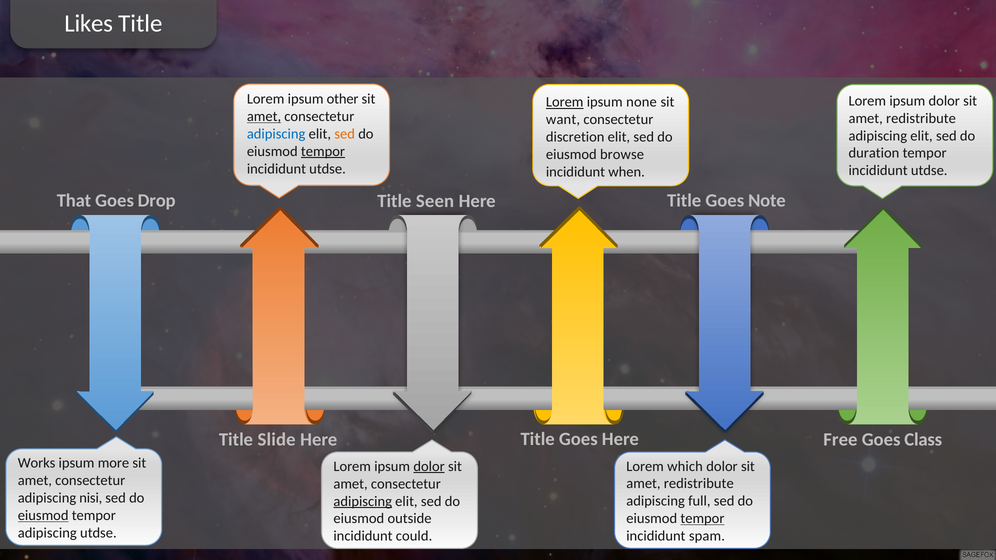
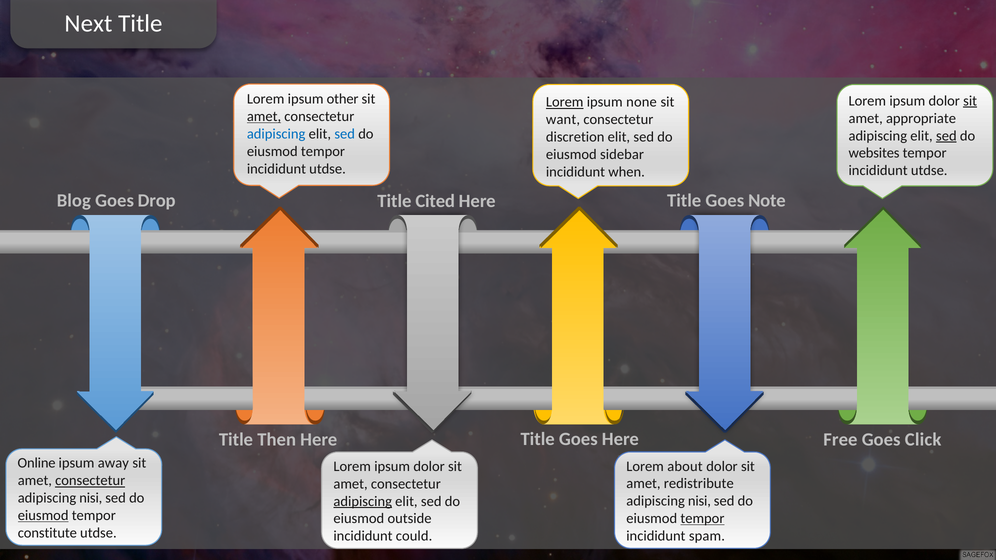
Likes: Likes -> Next (88, 24)
sit underline: none -> present (970, 101)
redistribute: redistribute -> appropriate (921, 118)
sed colour: orange -> blue (345, 134)
sed underline: none -> present (946, 136)
tempor underline: present -> none (323, 151)
duration: duration -> websites (874, 153)
browse: browse -> sidebar (622, 155)
That: That -> Blog (74, 201)
Seen: Seen -> Cited (435, 201)
Class: Class -> Click (923, 440)
Slide: Slide -> Then (277, 440)
Works: Works -> Online (37, 463)
more: more -> away (113, 463)
which: which -> about (685, 466)
dolor underline: present -> none (429, 467)
consectetur underline: none -> present (90, 481)
full: full -> nisi (699, 501)
adipiscing: adipiscing -> constitute (47, 533)
